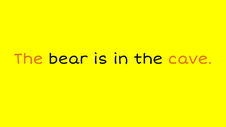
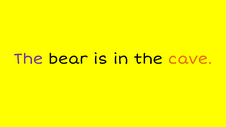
The colour: orange -> purple (28, 59)
